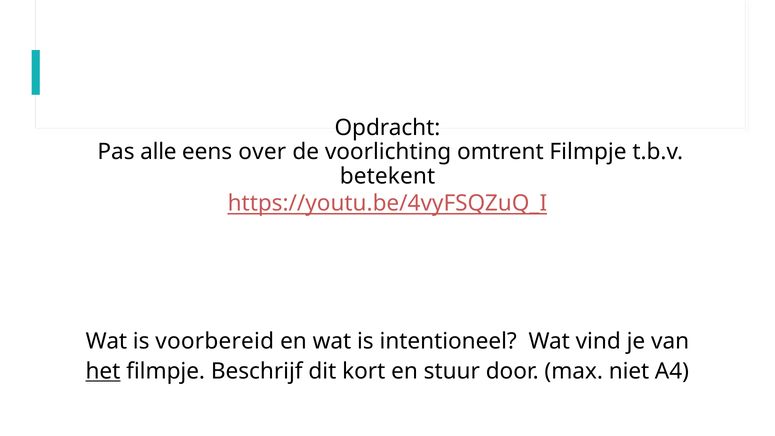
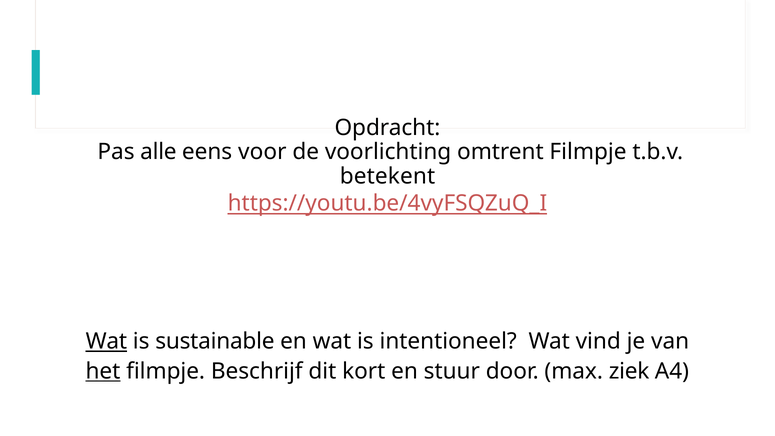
over: over -> voor (262, 152)
Wat underline: none -> present (106, 341)
voorbereid: voorbereid -> sustainable (215, 341)
niet: niet -> ziek (629, 371)
